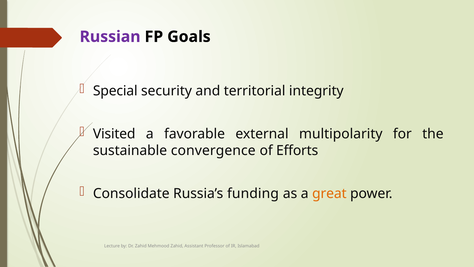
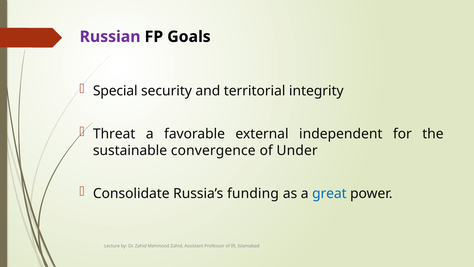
Visited: Visited -> Threat (114, 134)
multipolarity: multipolarity -> independent (341, 134)
Efforts: Efforts -> Under (297, 150)
great colour: orange -> blue (329, 193)
